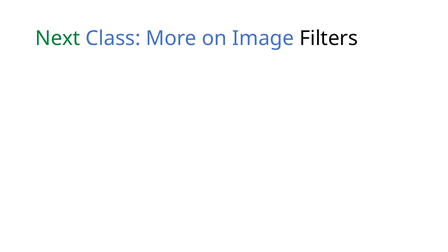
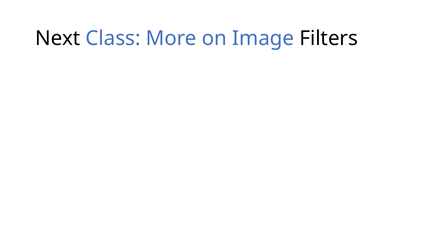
Next colour: green -> black (58, 39)
